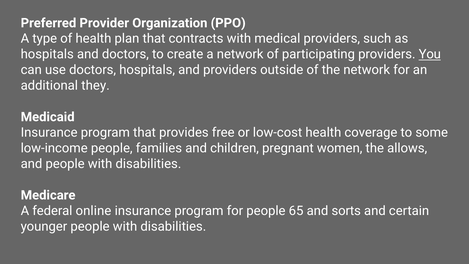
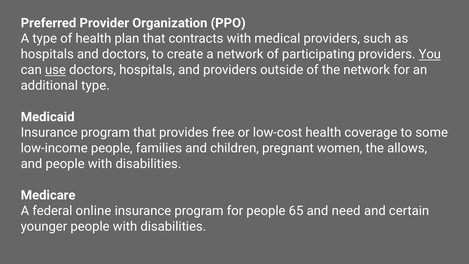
use underline: none -> present (55, 70)
additional they: they -> type (96, 86)
sorts: sorts -> need (346, 211)
